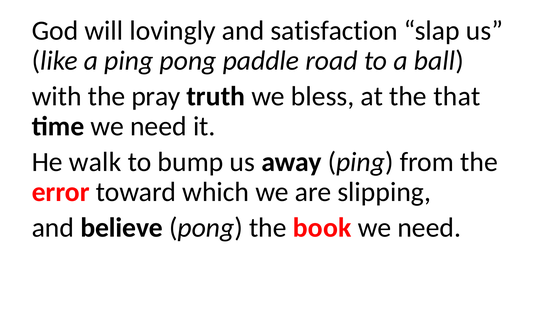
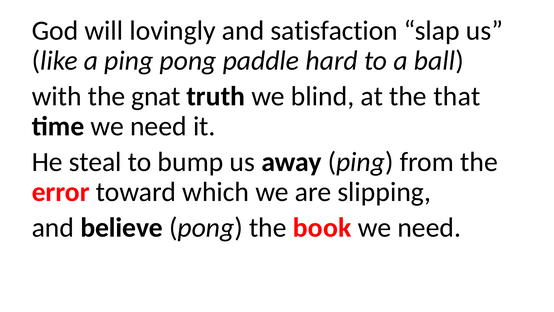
road: road -> hard (332, 61)
pray: pray -> gnat (156, 96)
bless: bless -> blind (323, 96)
walk: walk -> steal (95, 162)
